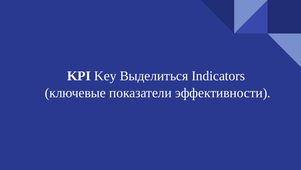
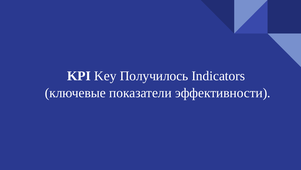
Выделиться: Выделиться -> Получилось (154, 76)
